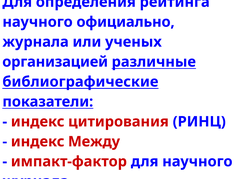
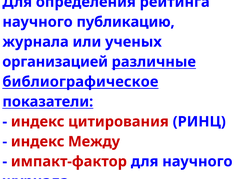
официально: официально -> публикацию (126, 22)
библиографические: библиографические -> библиографическое (80, 82)
